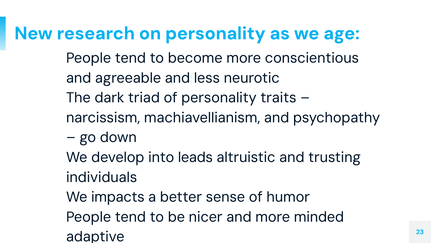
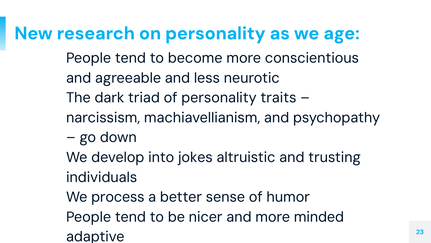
leads: leads -> jokes (195, 157)
impacts: impacts -> process (118, 197)
